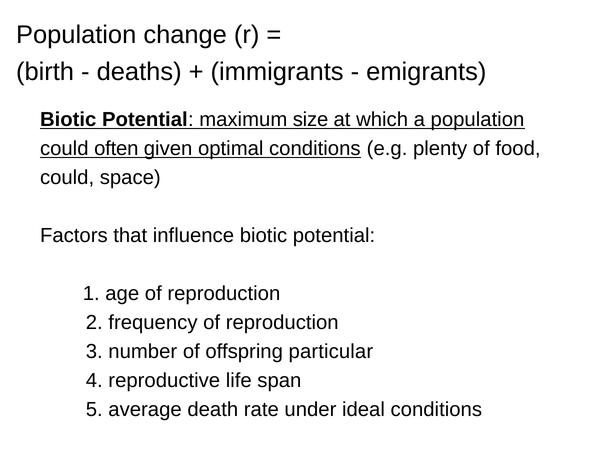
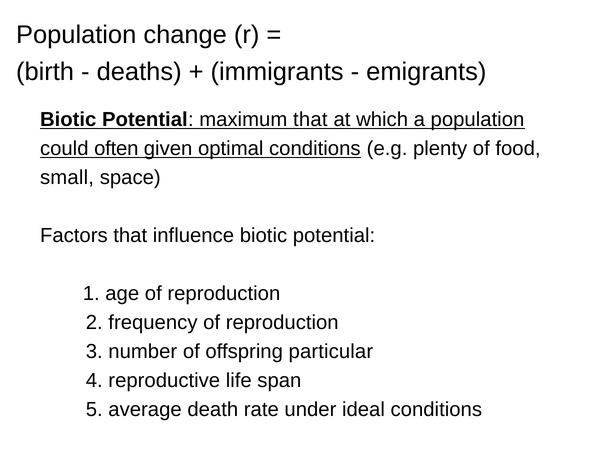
maximum size: size -> that (310, 119)
could: could -> small (67, 178)
